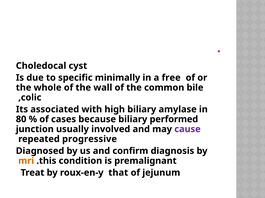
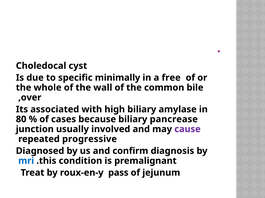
colic: colic -> over (31, 98)
performed: performed -> pancrease (174, 120)
mri colour: orange -> blue (26, 161)
that: that -> pass (118, 173)
